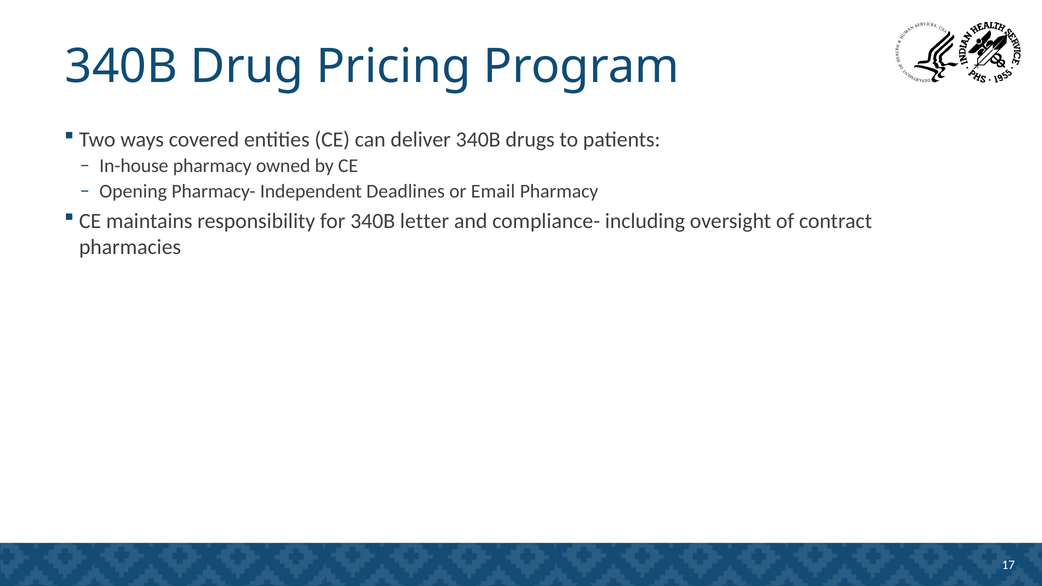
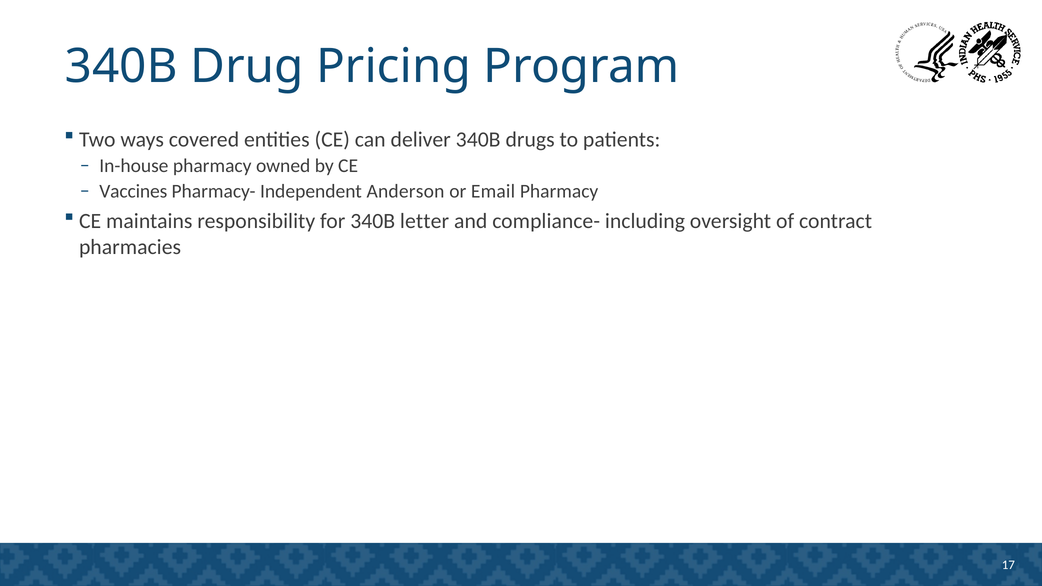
Opening: Opening -> Vaccines (133, 191)
Deadlines: Deadlines -> Anderson (405, 191)
